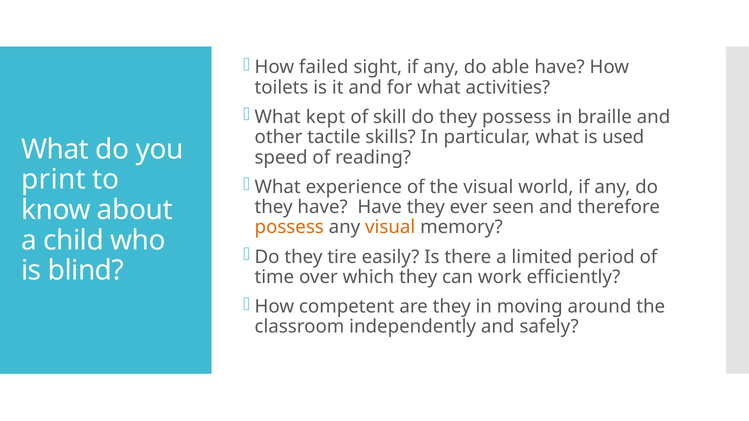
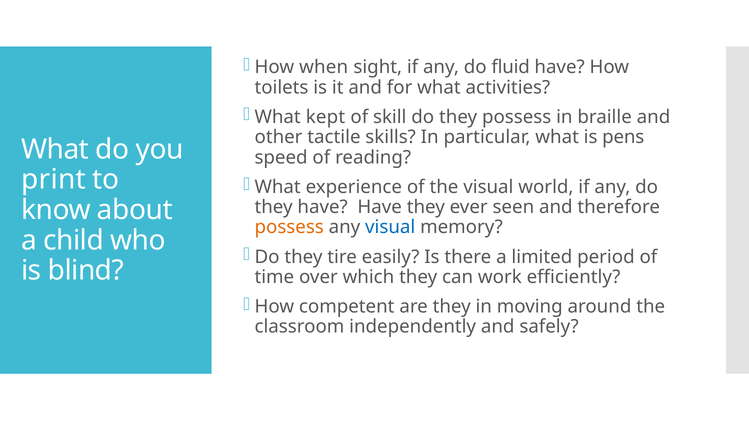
failed: failed -> when (324, 67)
able: able -> fluid (511, 67)
used: used -> pens (623, 137)
visual colour: orange -> blue (390, 227)
